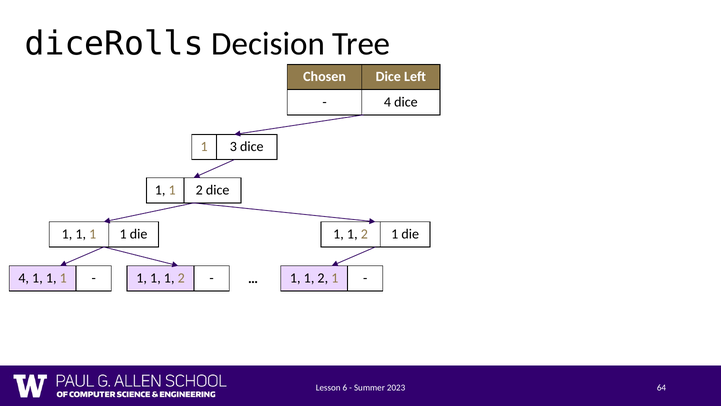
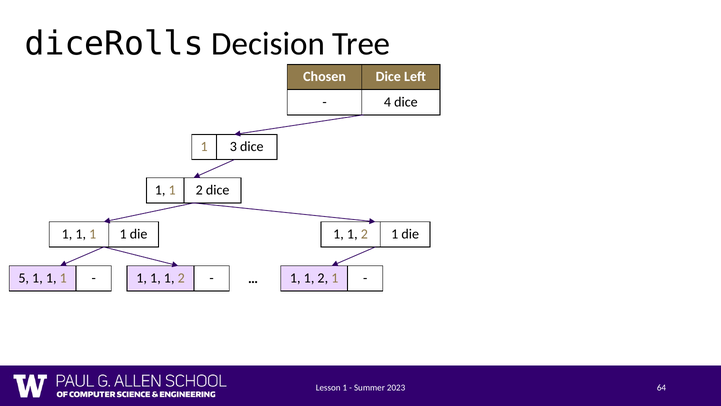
4: 4 -> 5 (24, 278)
Lesson 6: 6 -> 1 (345, 387)
